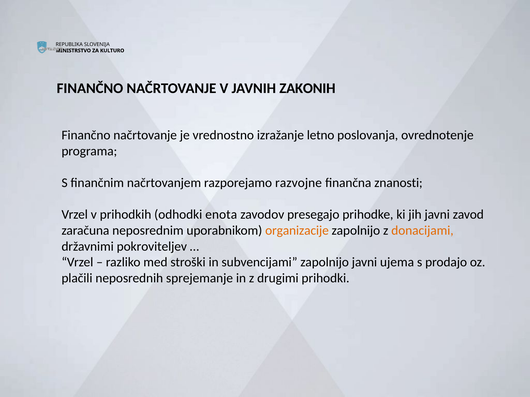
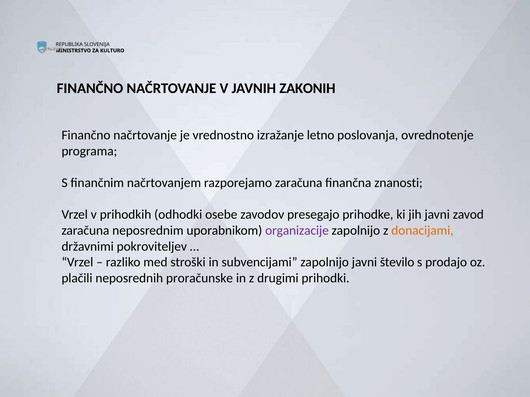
razporejamo razvojne: razvojne -> zaračuna (299, 183)
enota: enota -> osebe (221, 215)
organizacije colour: orange -> purple (297, 231)
ujema: ujema -> število (397, 263)
sprejemanje: sprejemanje -> proračunske (200, 278)
